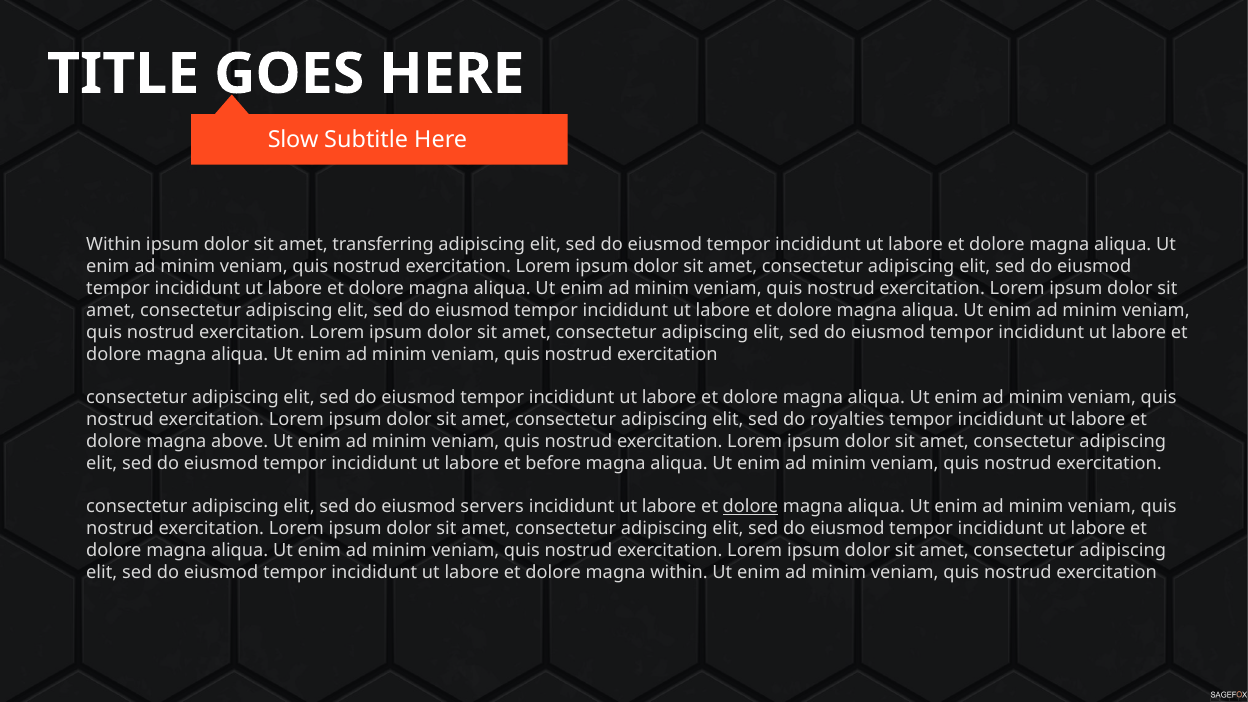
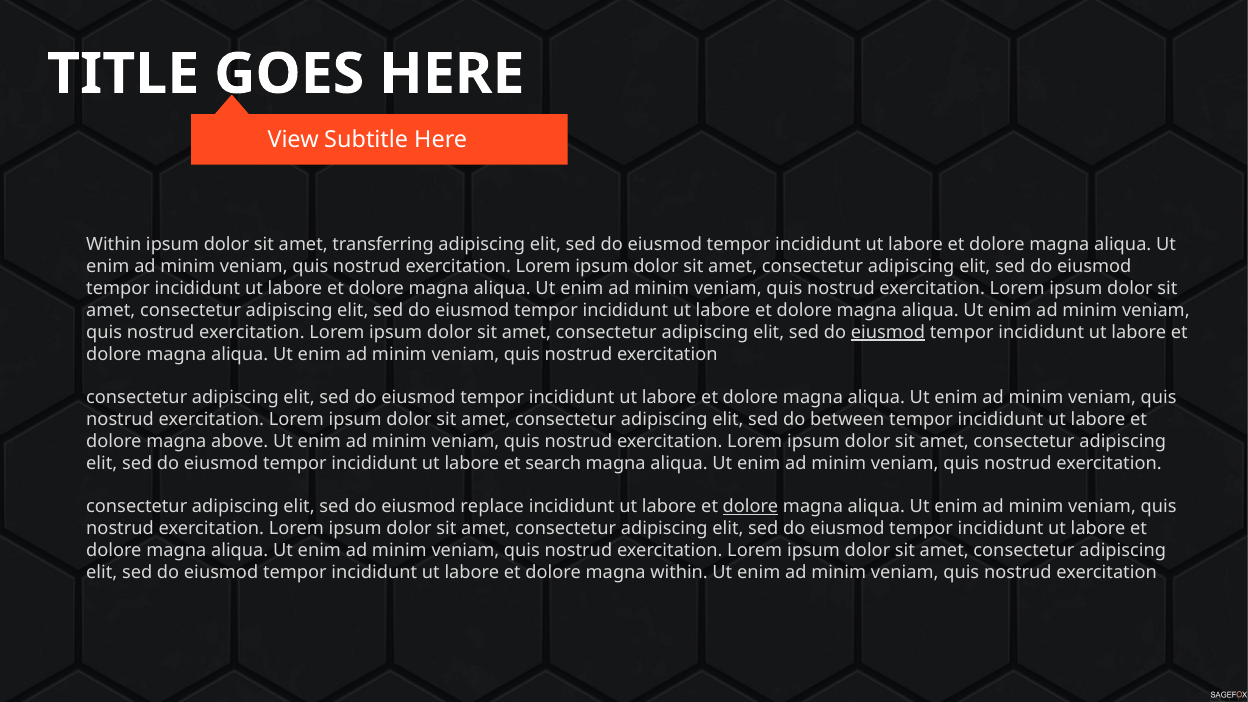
Slow: Slow -> View (293, 140)
eiusmod underline: none -> present (888, 332)
royalties: royalties -> between (847, 420)
before: before -> search (553, 463)
servers: servers -> replace (492, 507)
